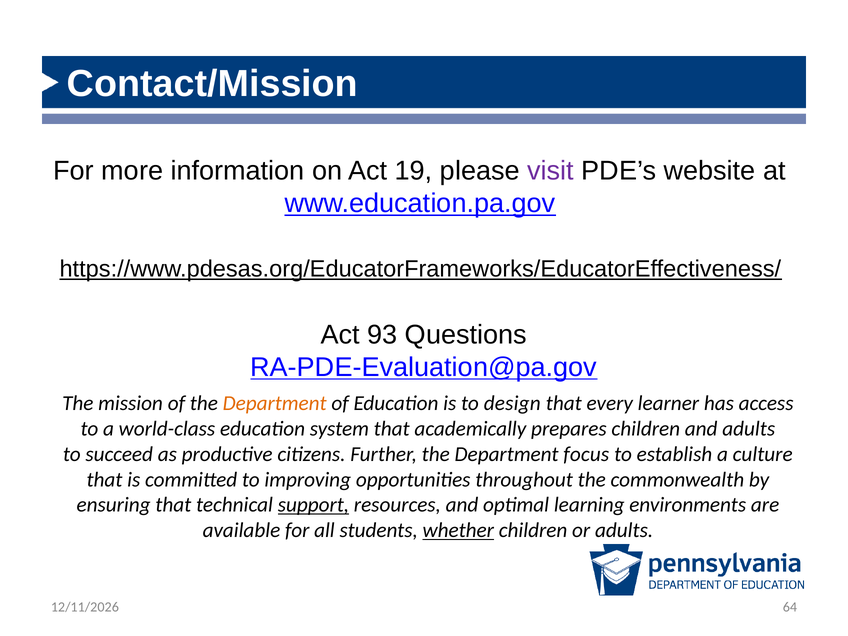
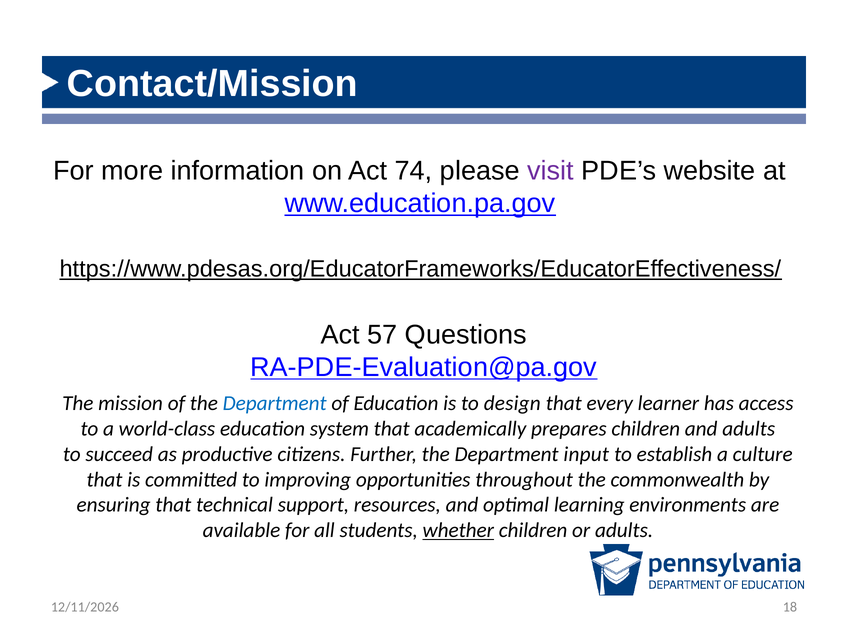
19: 19 -> 74 (414, 171)
93: 93 -> 57 (382, 335)
Department colour: orange -> blue (275, 403)
focus: focus -> input (586, 454)
support underline: present -> none (313, 505)
64: 64 -> 18 (790, 607)
